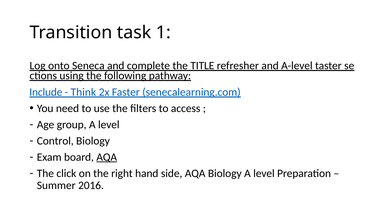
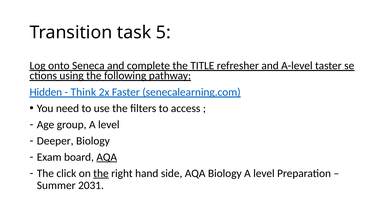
1: 1 -> 5 (163, 33)
Include: Include -> Hidden (46, 92)
Control: Control -> Deeper (55, 141)
the underline: none -> present (101, 173)
2016: 2016 -> 2031 (91, 186)
